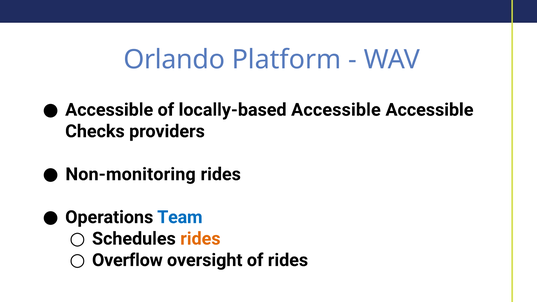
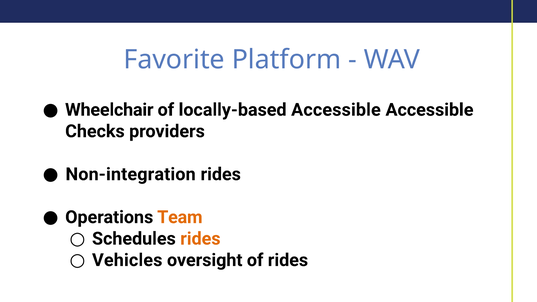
Orlando: Orlando -> Favorite (174, 60)
Accessible: Accessible -> Wheelchair (109, 110)
Non-monitoring: Non-monitoring -> Non-integration (131, 174)
Team colour: blue -> orange (180, 217)
Overflow: Overflow -> Vehicles (127, 260)
